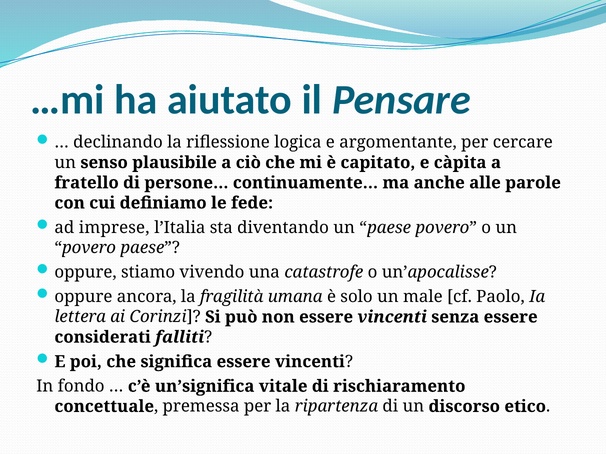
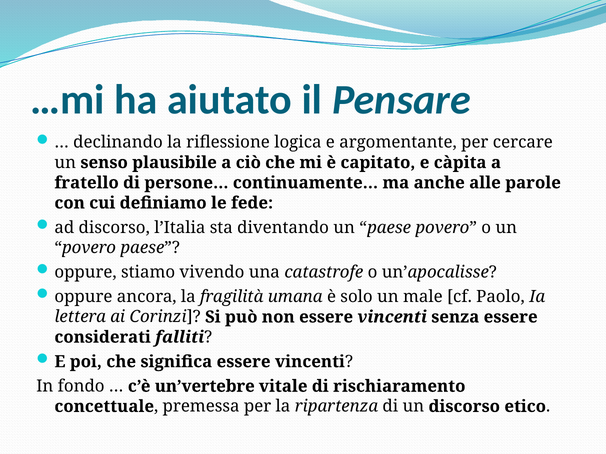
ad imprese: imprese -> discorso (114, 228)
un’significa: un’significa -> un’vertebre (205, 387)
